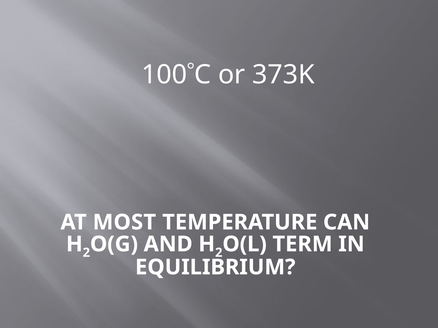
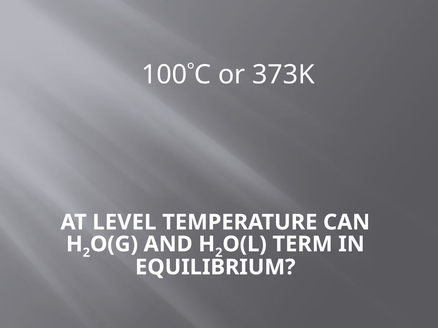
MOST: MOST -> LEVEL (124, 223)
